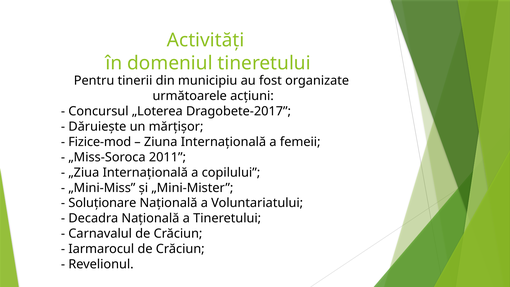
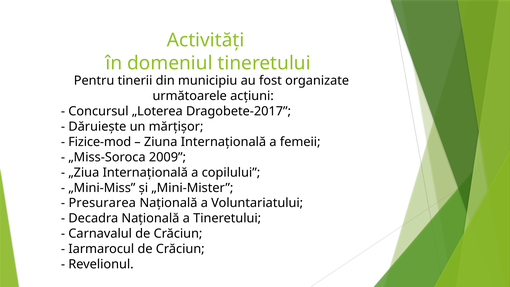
2011: 2011 -> 2009 (167, 157)
Soluţionare: Soluţionare -> Presurarea (102, 203)
